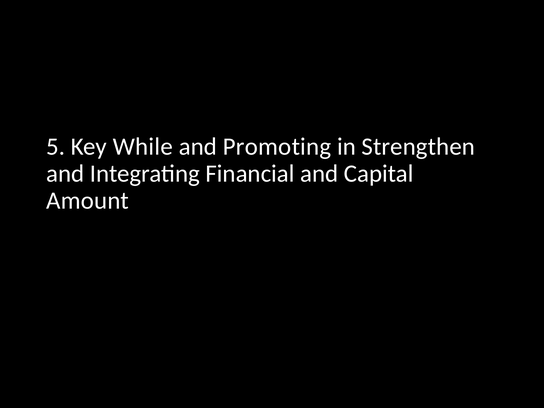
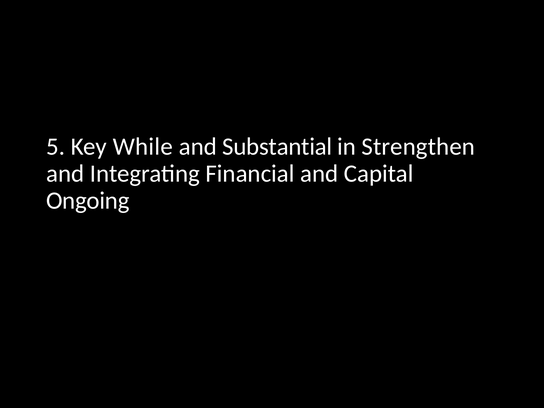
Promoting: Promoting -> Substantial (277, 147)
Amount: Amount -> Ongoing (88, 201)
